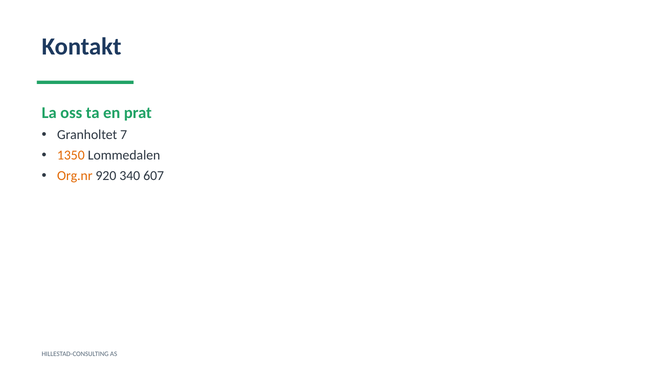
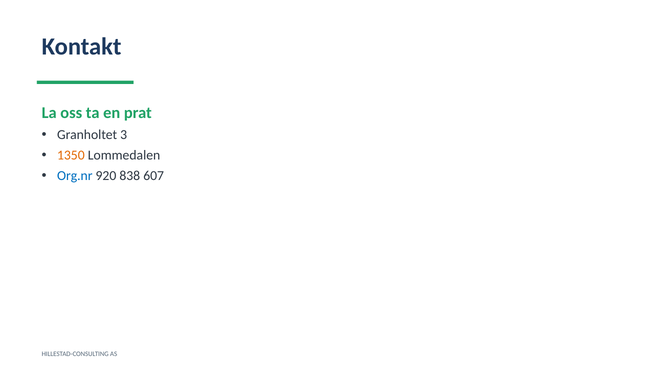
7: 7 -> 3 (124, 135)
Org.nr colour: orange -> blue (75, 176)
340: 340 -> 838 (130, 176)
